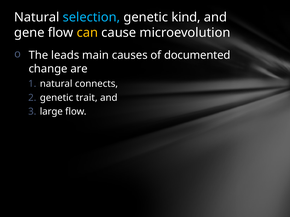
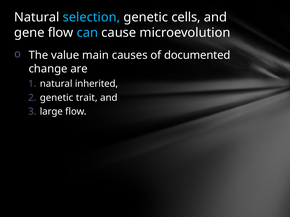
kind: kind -> cells (186, 17)
can colour: yellow -> light blue (87, 33)
leads: leads -> value (65, 55)
connects: connects -> inherited (96, 84)
